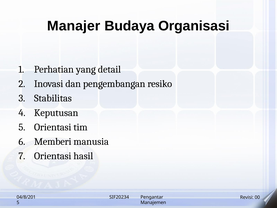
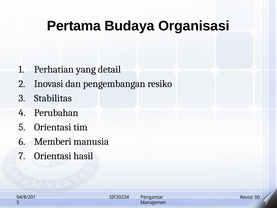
Manajer: Manajer -> Pertama (74, 26)
Keputusan: Keputusan -> Perubahan (56, 113)
